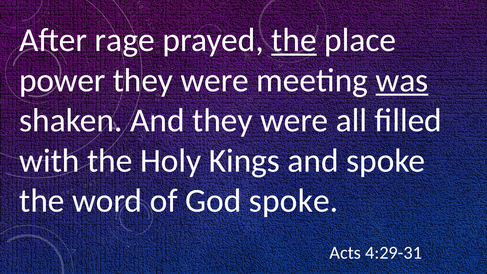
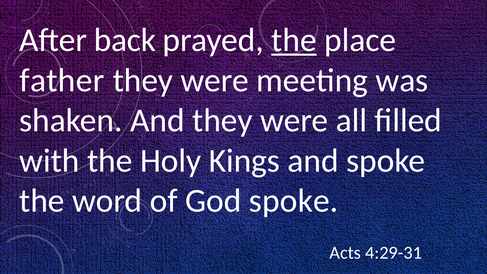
rage: rage -> back (125, 40)
power: power -> father (62, 80)
was underline: present -> none (402, 80)
